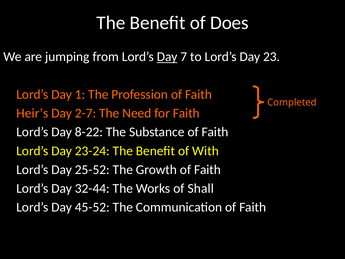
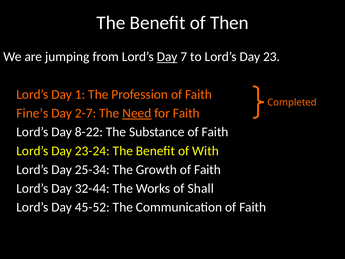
Does: Does -> Then (229, 23)
Heir’s: Heir’s -> Fine’s (32, 113)
Need underline: none -> present (137, 113)
25-52: 25-52 -> 25-34 (92, 170)
